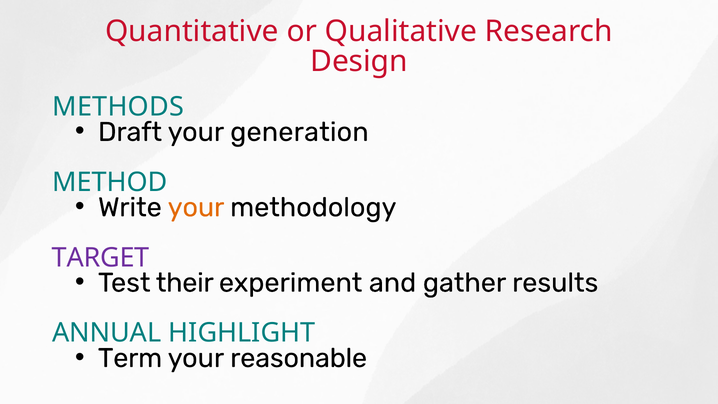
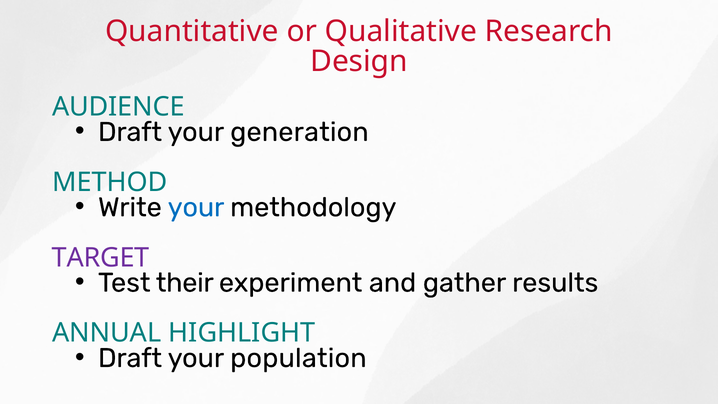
METHODS: METHODS -> AUDIENCE (118, 107)
your colour: orange -> blue (196, 207)
Term: Term -> Draft (130, 358)
reasonable: reasonable -> population (298, 358)
